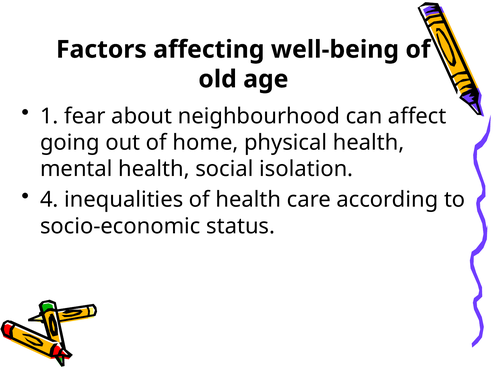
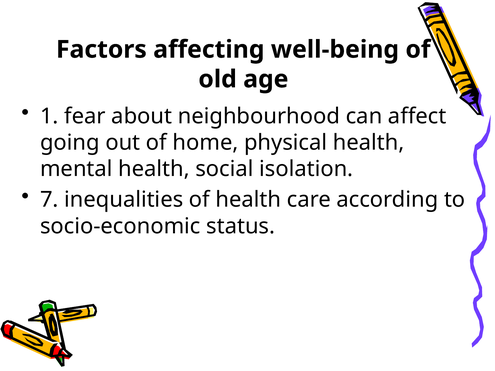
4: 4 -> 7 (49, 200)
